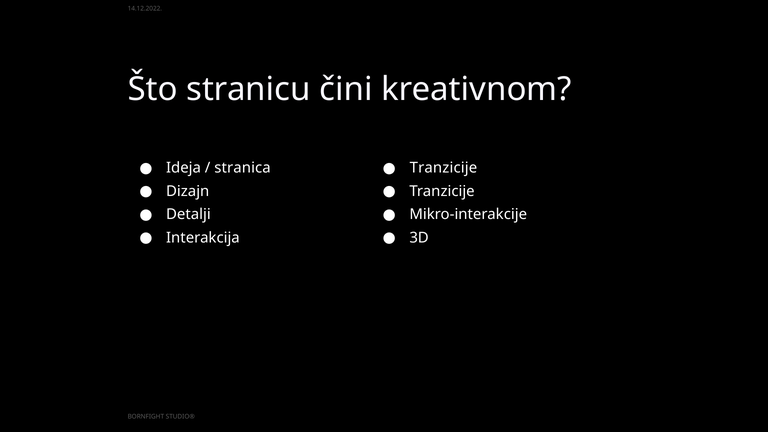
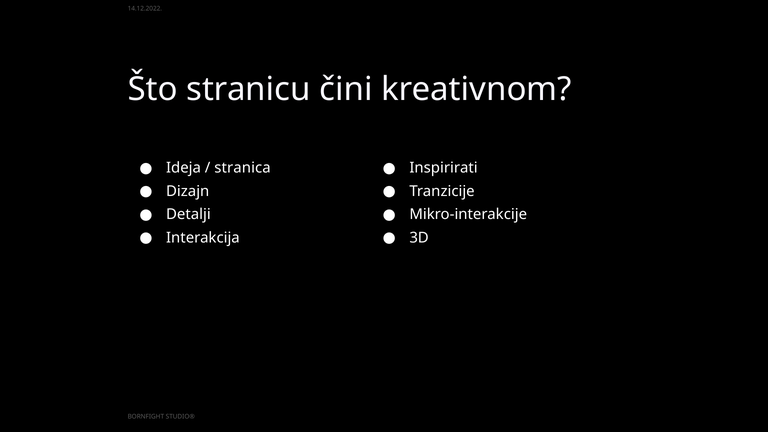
Tranzicije: Tranzicije -> Inspirirati (444, 168)
